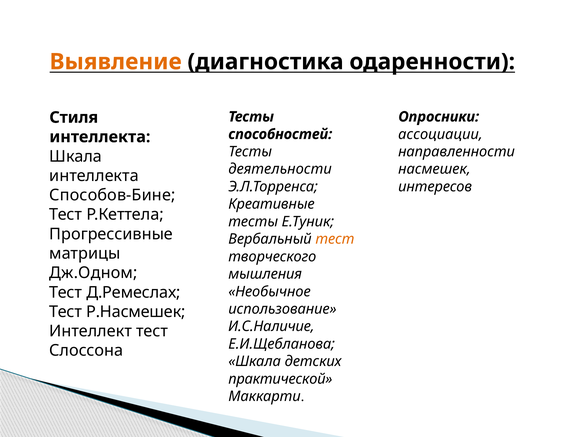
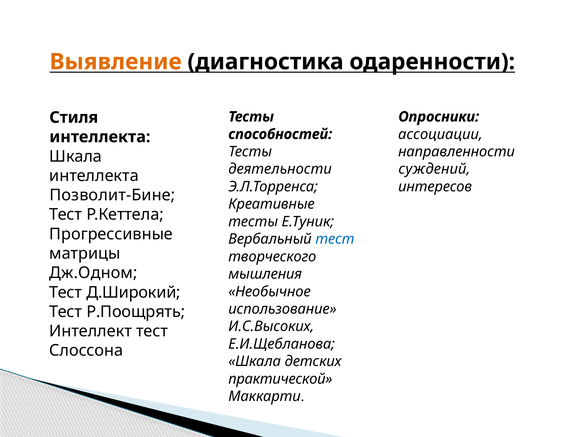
насмешек: насмешек -> суждений (434, 169)
Способов-Бине: Способов-Бине -> Позволит-Бине (112, 195)
тест colour: orange -> blue (335, 239)
Д.Ремеслах: Д.Ремеслах -> Д.Широкий (133, 293)
Р.Насмешек: Р.Насмешек -> Р.Поощрять (136, 312)
И.С.Наличие: И.С.Наличие -> И.С.Высоких (271, 327)
